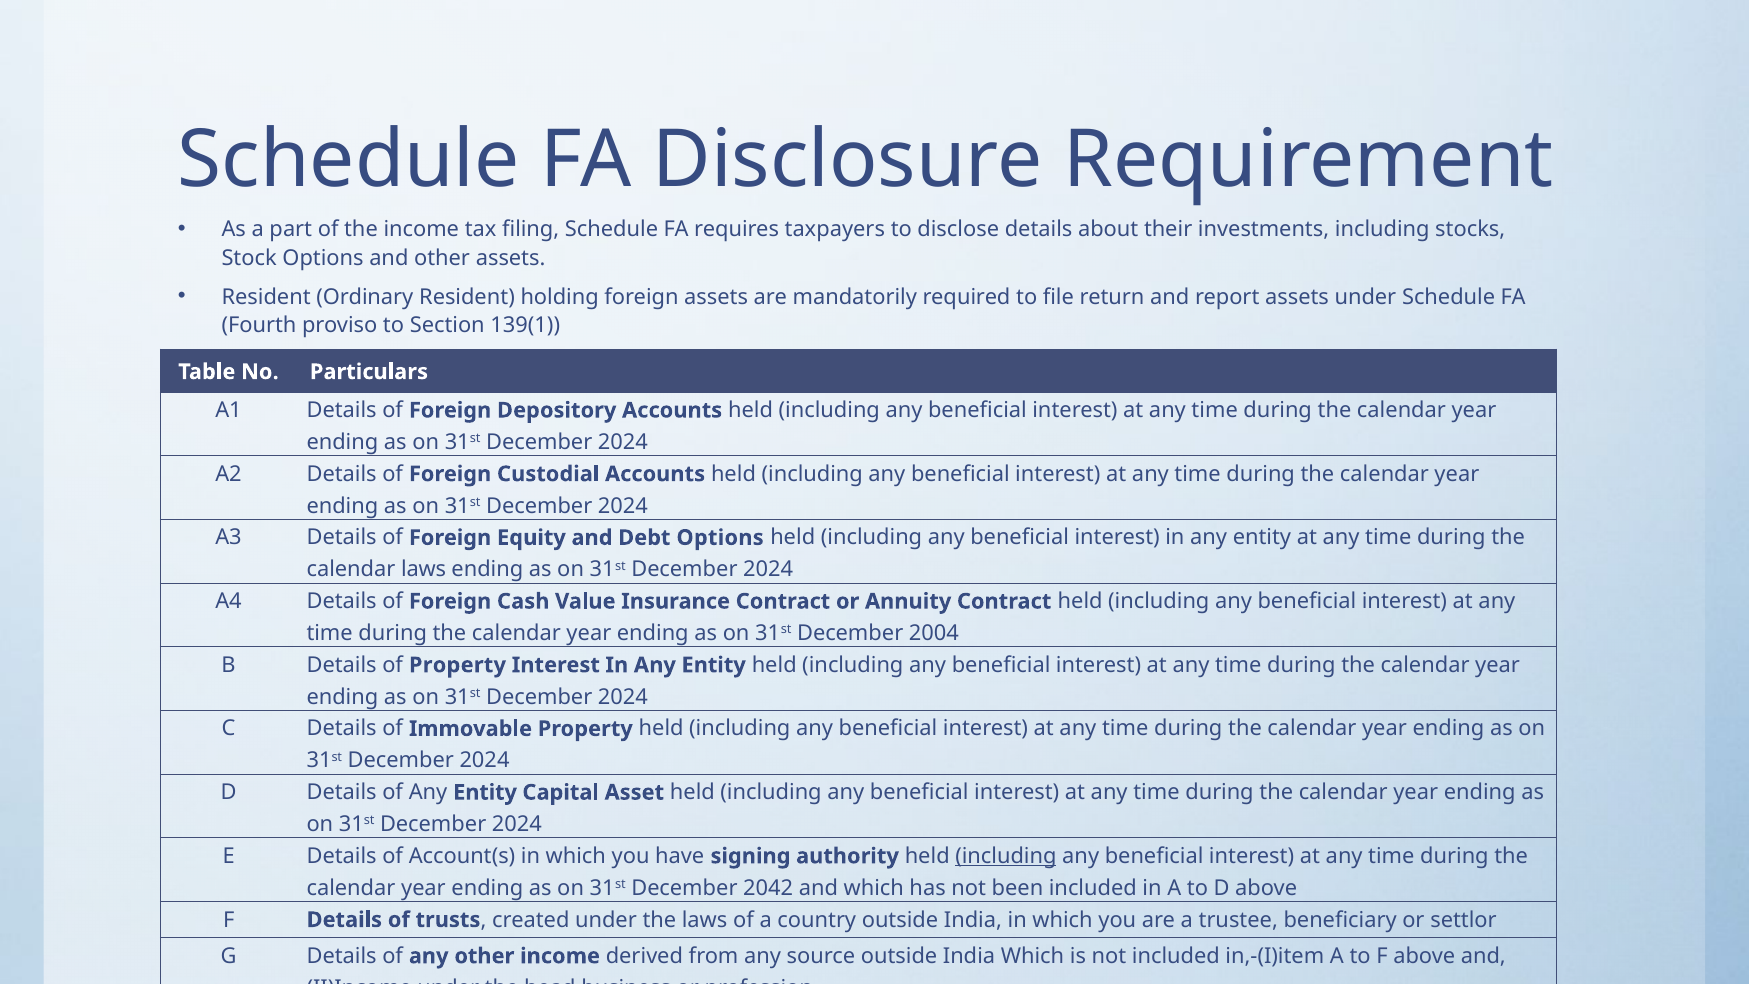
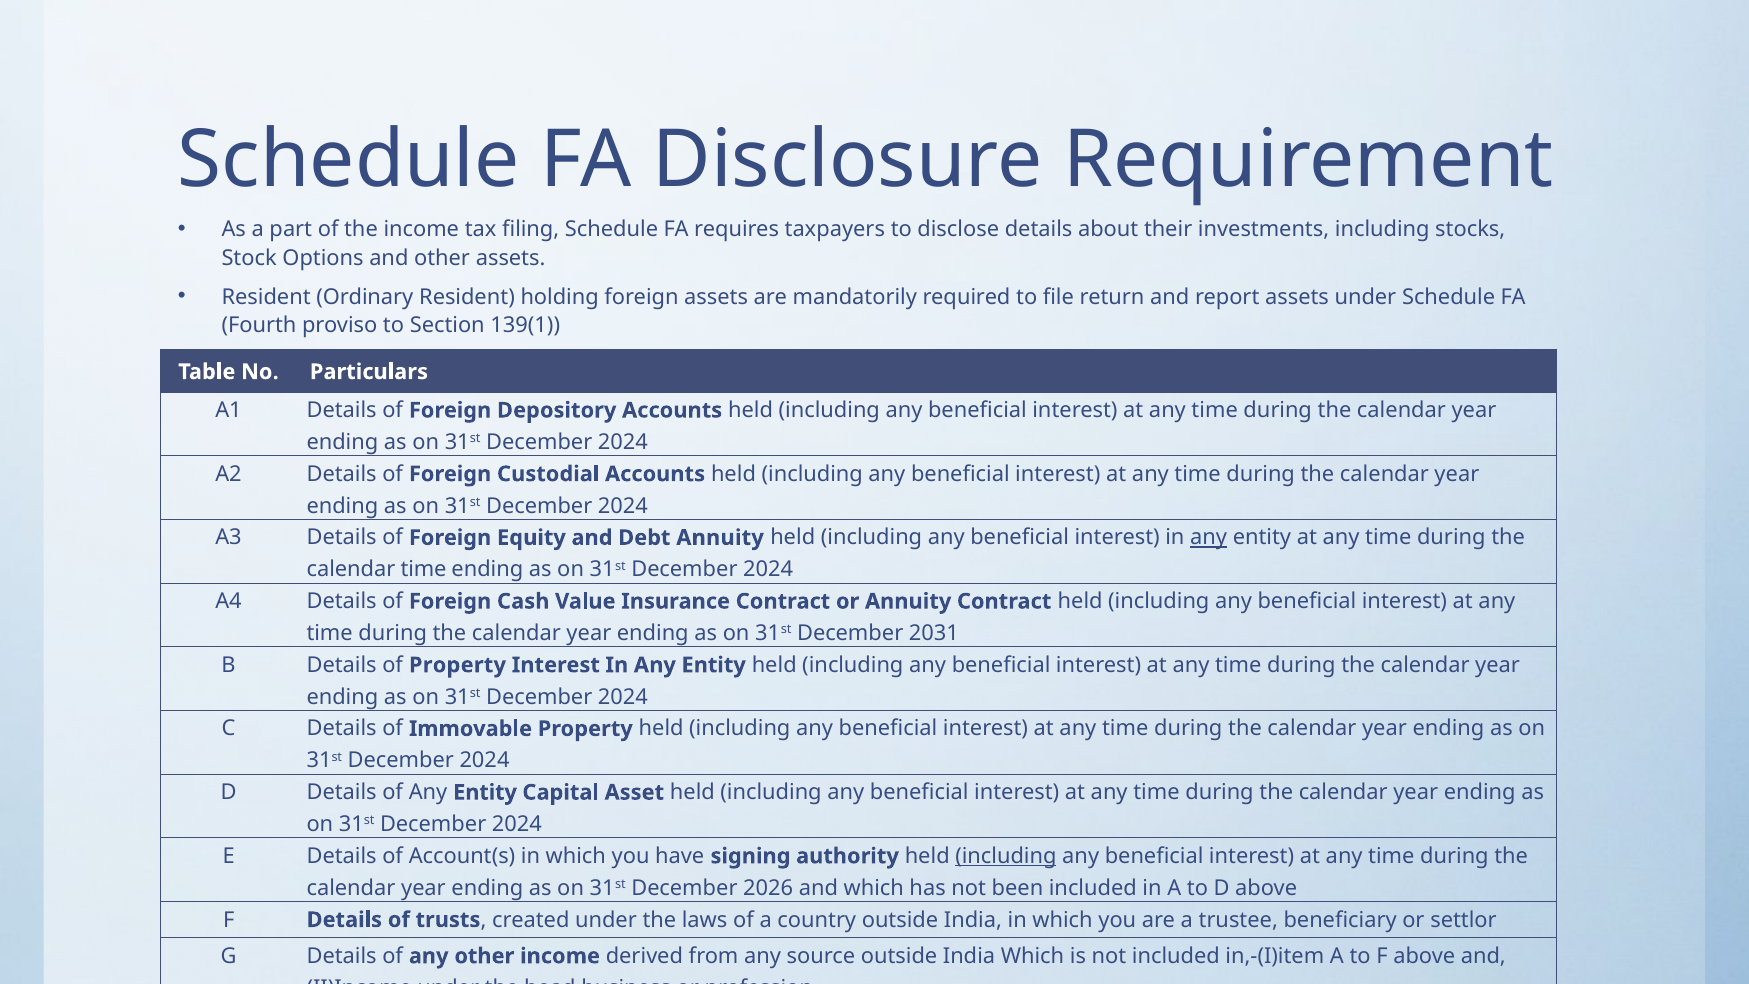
Debt Options: Options -> Annuity (720, 538)
any underline: none -> present (1209, 538)
calendar laws: laws -> time (424, 570)
2004: 2004 -> 2031 (934, 633)
2042: 2042 -> 2026 (768, 888)
